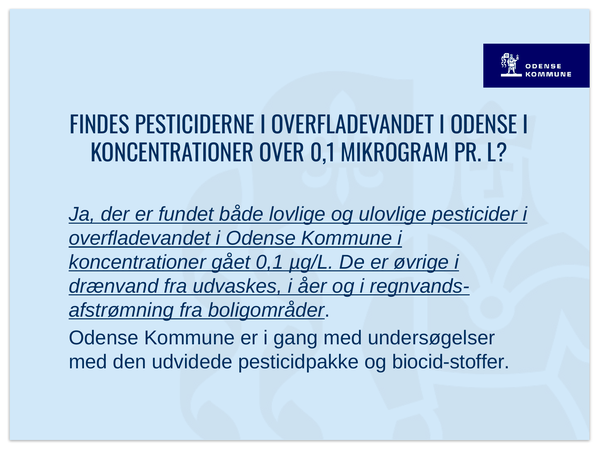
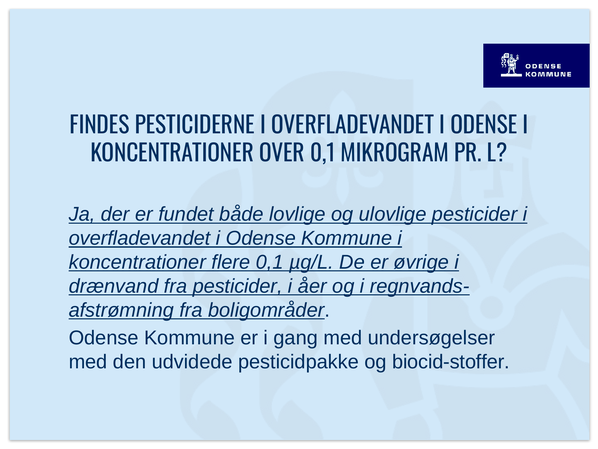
gået: gået -> flere (231, 262)
fra udvaskes: udvaskes -> pesticider (238, 286)
